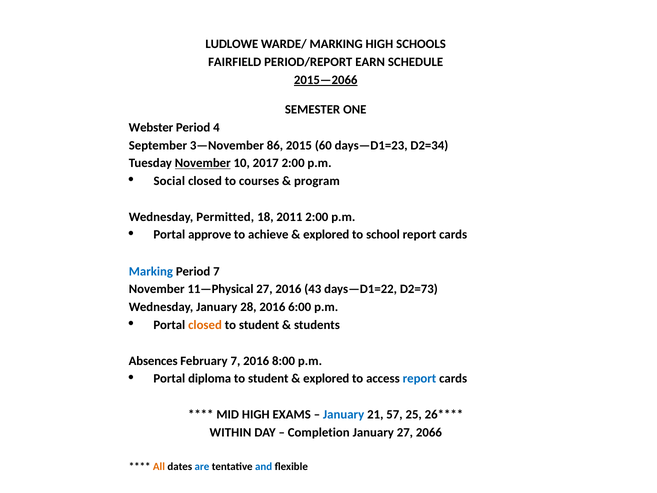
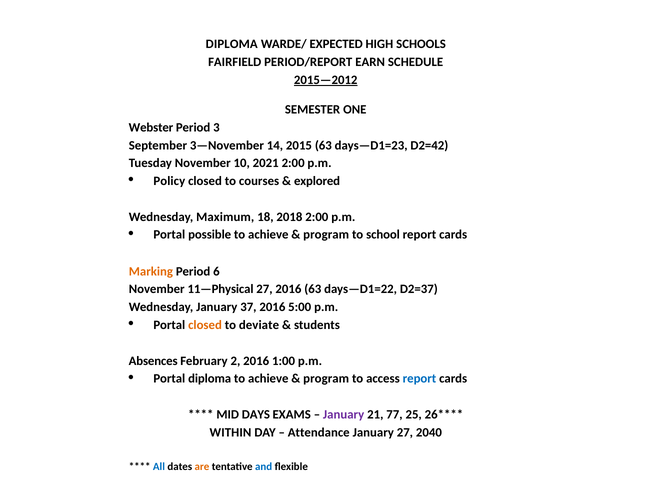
LUDLOWE: LUDLOWE -> DIPLOMA (232, 44)
WARDE/ MARKING: MARKING -> EXPECTED (336, 44)
2015—2066: 2015—2066 -> 2015—2012 (326, 80)
4: 4 -> 3 (216, 127)
86: 86 -> 14 (275, 145)
2015 60: 60 -> 63 (323, 145)
D2=34: D2=34 -> D2=42 (429, 145)
November underline: present -> none (203, 163)
2017: 2017 -> 2021 (266, 163)
Social: Social -> Policy (169, 181)
program: program -> explored (317, 181)
Permitted: Permitted -> Maximum (225, 217)
2011: 2011 -> 2018 (289, 217)
approve: approve -> possible (210, 235)
explored: explored -> program (326, 235)
Marking colour: blue -> orange (151, 271)
Period 7: 7 -> 6 (216, 271)
2016 43: 43 -> 63 (313, 289)
D2=73: D2=73 -> D2=37 (419, 289)
28: 28 -> 37 (248, 307)
6:00: 6:00 -> 5:00 (300, 307)
student: student -> deviate (259, 325)
February 7: 7 -> 2 (235, 361)
8:00: 8:00 -> 1:00 (284, 361)
student: student -> achieve (268, 378)
explored: explored -> program (326, 378)
MID HIGH: HIGH -> DAYS (256, 414)
January colour: blue -> purple (344, 414)
57: 57 -> 77 (394, 414)
Completion: Completion -> Attendance (319, 432)
2066: 2066 -> 2040 (429, 432)
All colour: orange -> blue (159, 466)
are colour: blue -> orange (202, 466)
